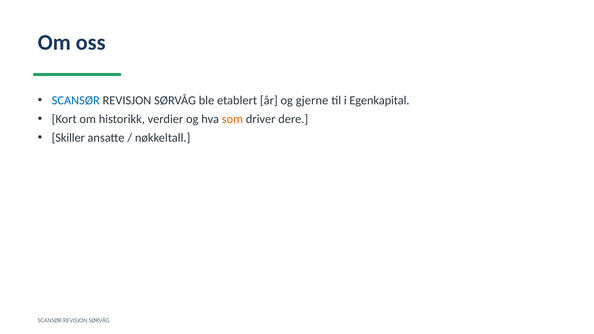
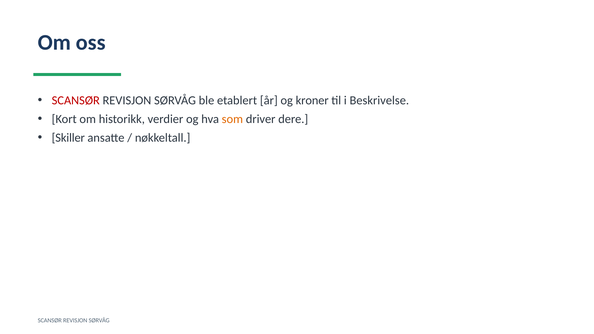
SCANSØR colour: blue -> red (76, 101)
gjerne: gjerne -> kroner (312, 101)
Egenkapital: Egenkapital -> Beskrivelse (379, 101)
